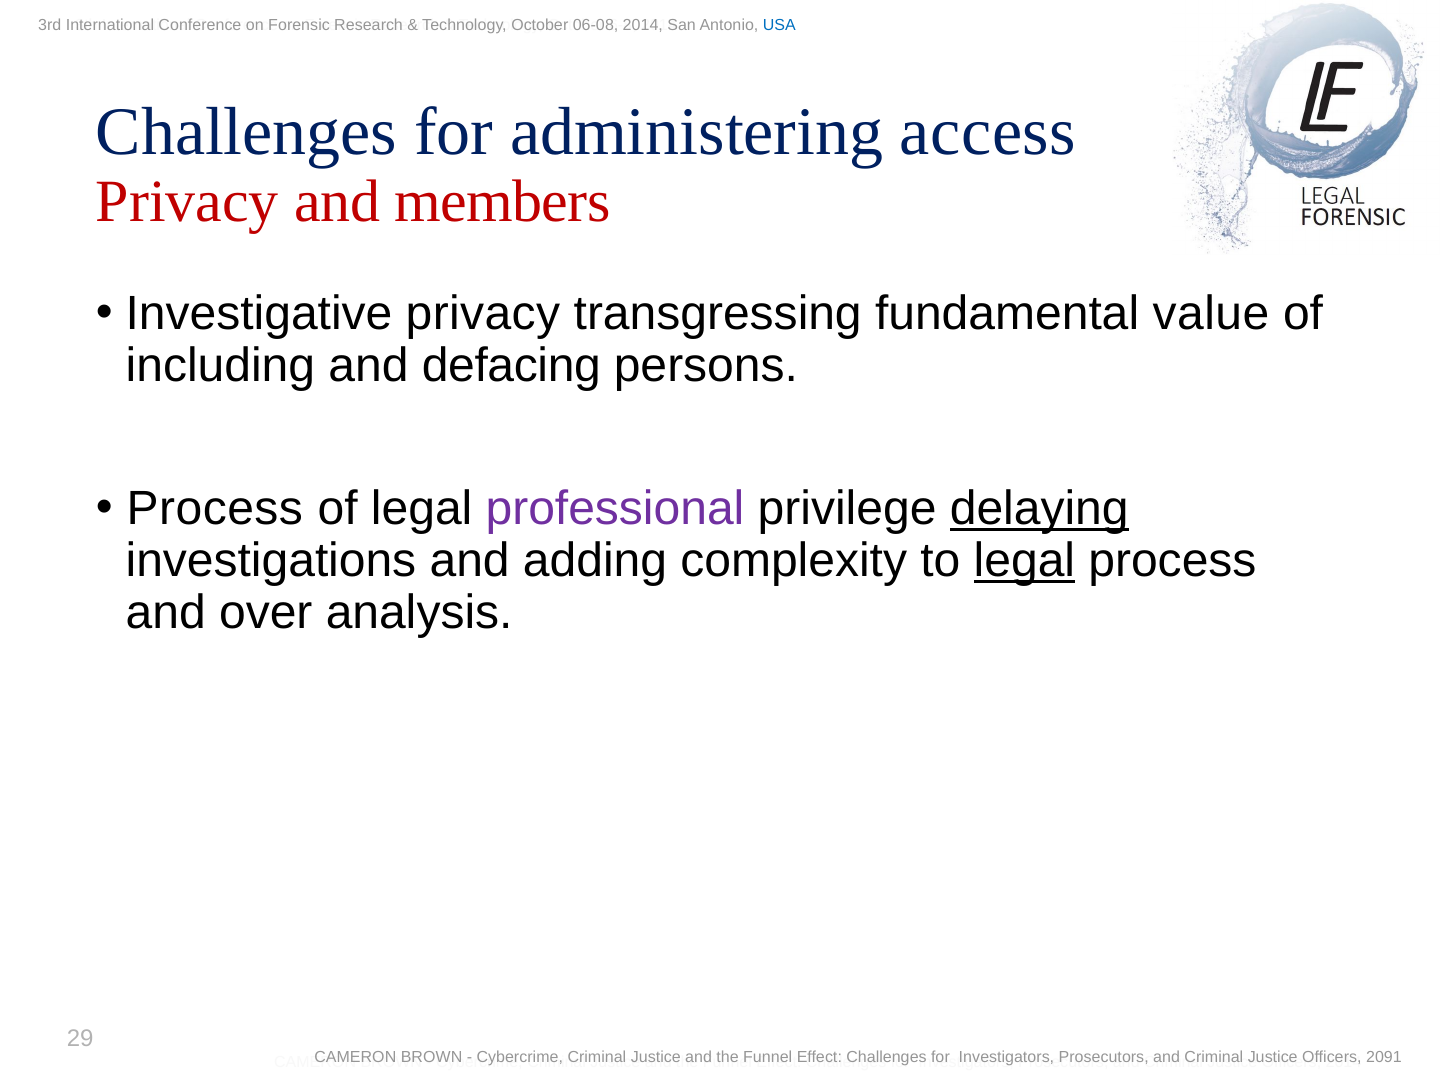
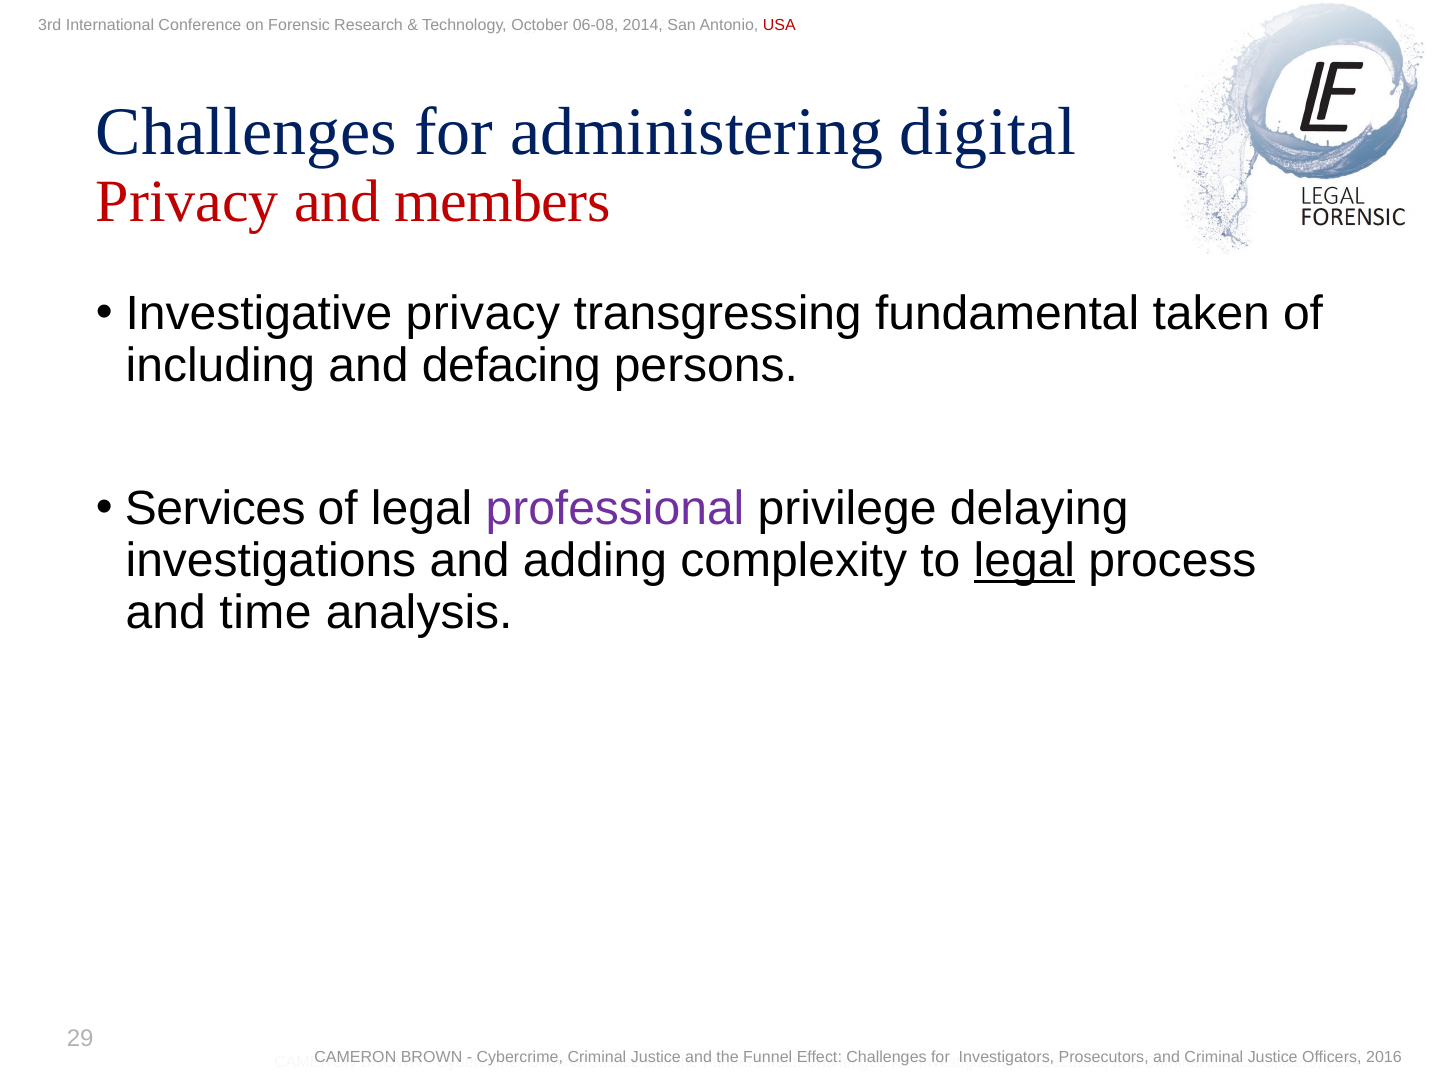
USA colour: blue -> red (779, 26)
access: access -> digital (988, 132)
value: value -> taken (1211, 314)
Process: Process -> Services (215, 509)
delaying underline: present -> none (1039, 509)
over: over -> time (266, 613)
2091: 2091 -> 2016 (1384, 1058)
